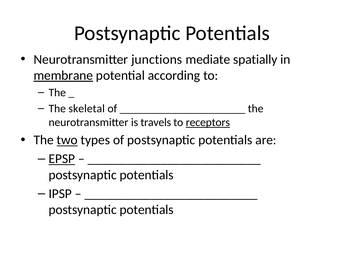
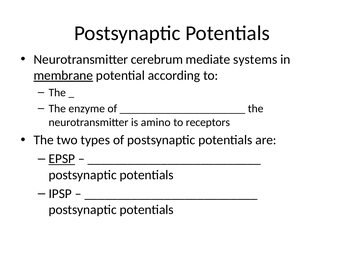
junctions: junctions -> cerebrum (157, 59)
spatially: spatially -> systems (255, 59)
skeletal: skeletal -> enzyme (87, 109)
travels: travels -> amino (156, 122)
receptors underline: present -> none (208, 122)
two underline: present -> none (67, 140)
